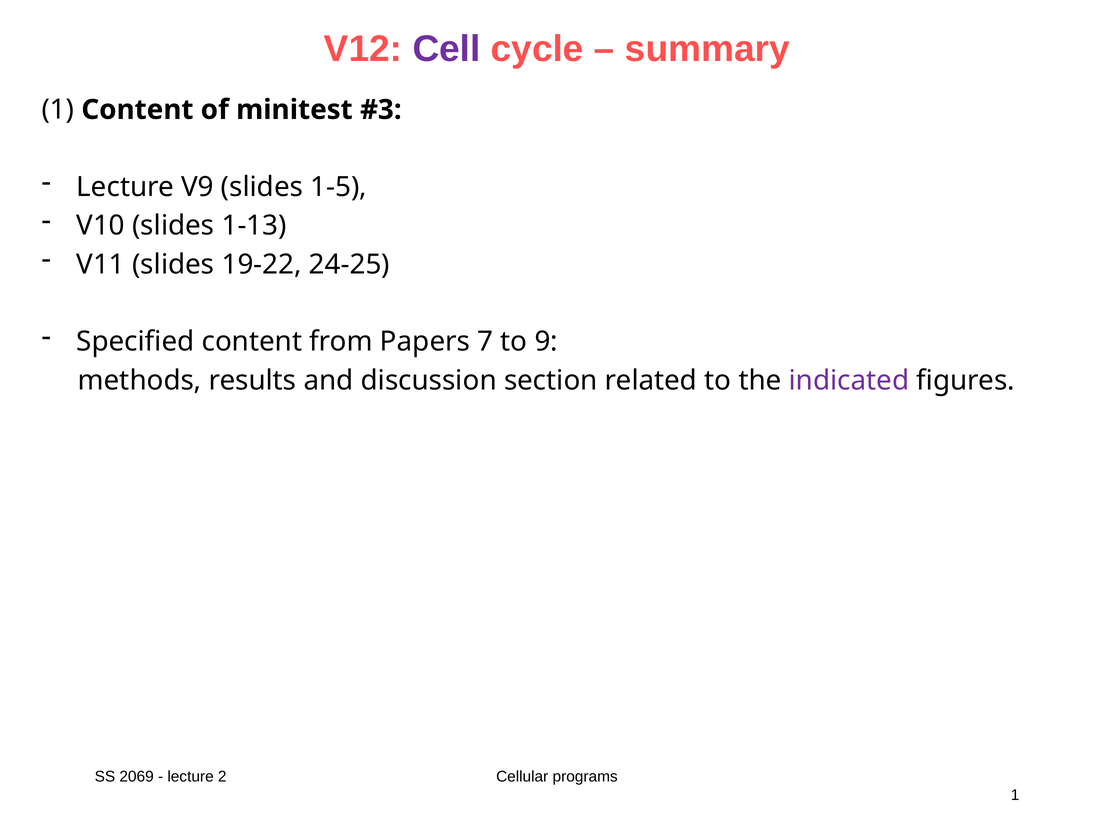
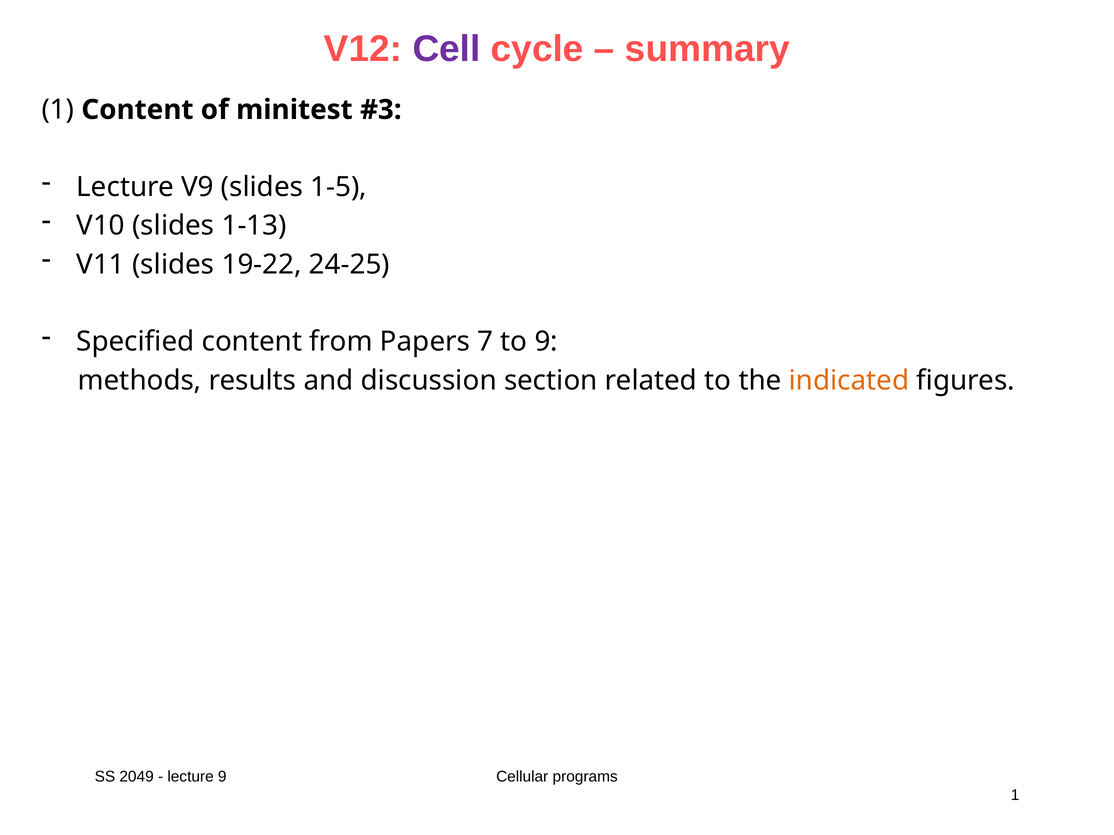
indicated colour: purple -> orange (849, 381)
2069: 2069 -> 2049 (137, 777)
lecture 2: 2 -> 9 (222, 777)
